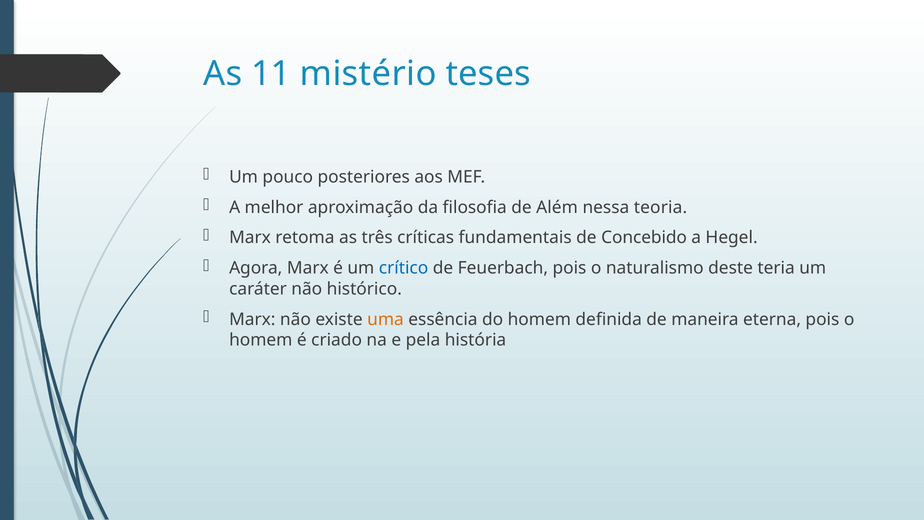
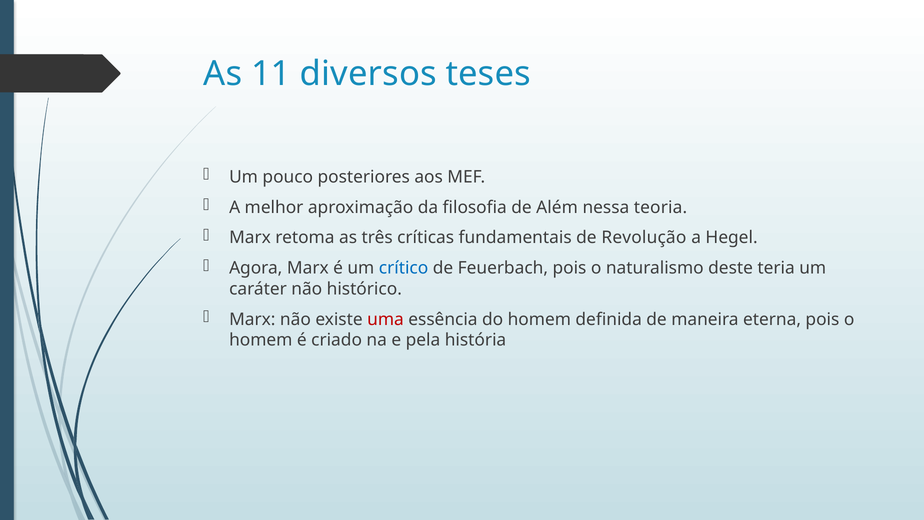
mistério: mistério -> diversos (368, 74)
Concebido: Concebido -> Revolução (644, 238)
uma colour: orange -> red (385, 319)
